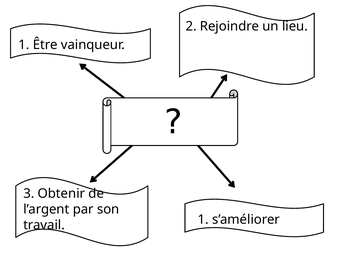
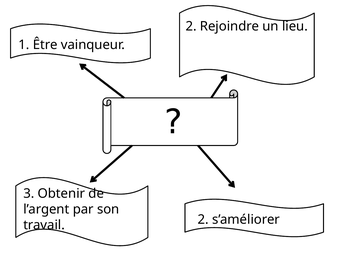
travail 1: 1 -> 2 (203, 219)
